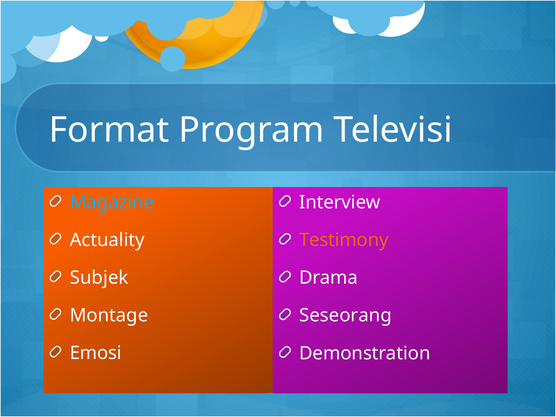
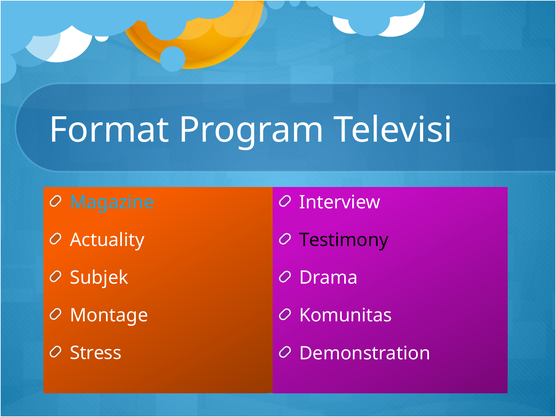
Testimony colour: orange -> black (344, 240)
Seseorang: Seseorang -> Komunitas (346, 316)
Emosi: Emosi -> Stress (96, 353)
